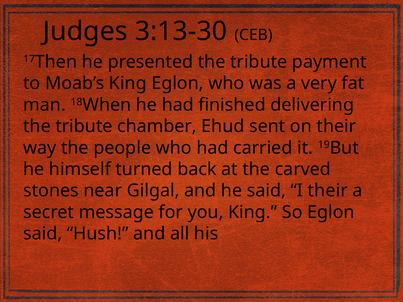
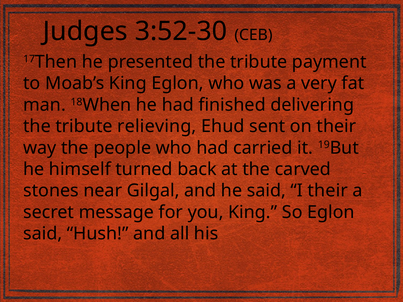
3:13-30: 3:13-30 -> 3:52-30 (181, 31)
chamber: chamber -> relieving (157, 126)
